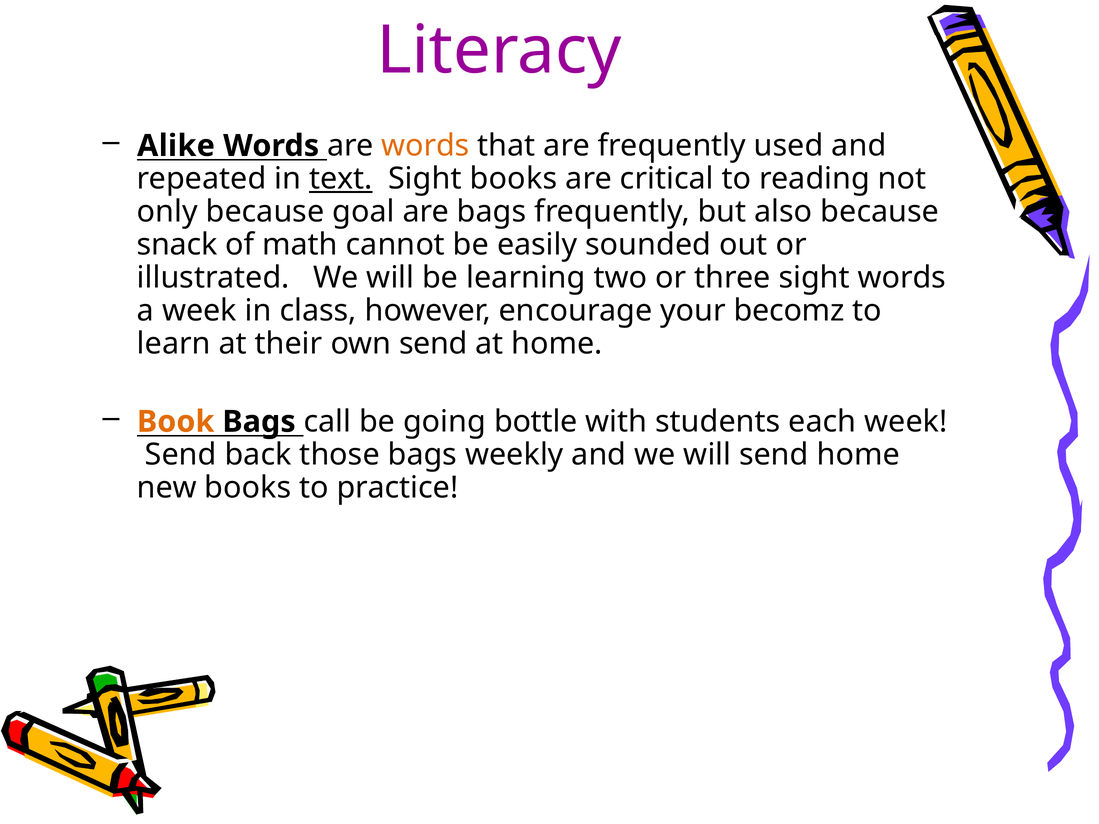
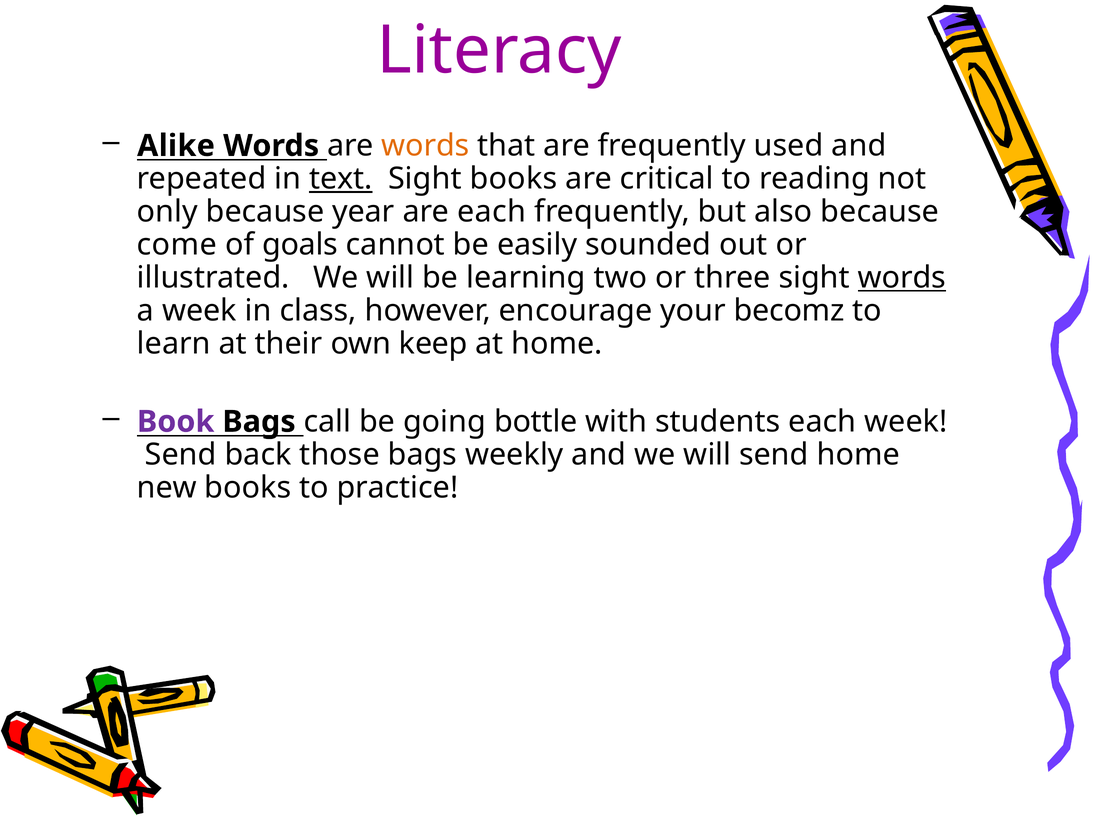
goal: goal -> year (363, 212)
are bags: bags -> each (492, 212)
snack: snack -> come (177, 245)
math: math -> goals (300, 245)
words underline: none -> present (902, 278)
own send: send -> keep (433, 344)
Book colour: orange -> purple (176, 422)
